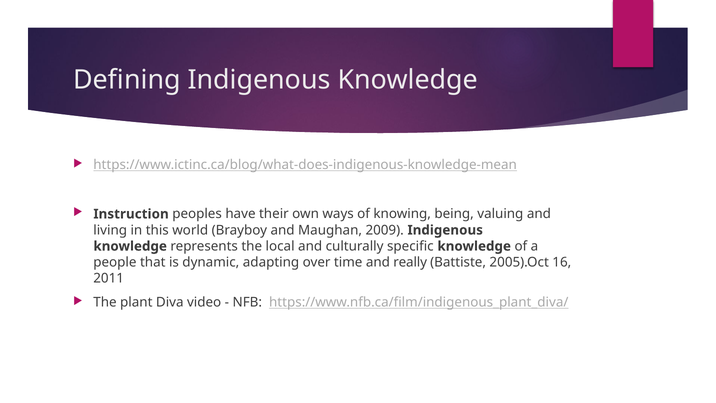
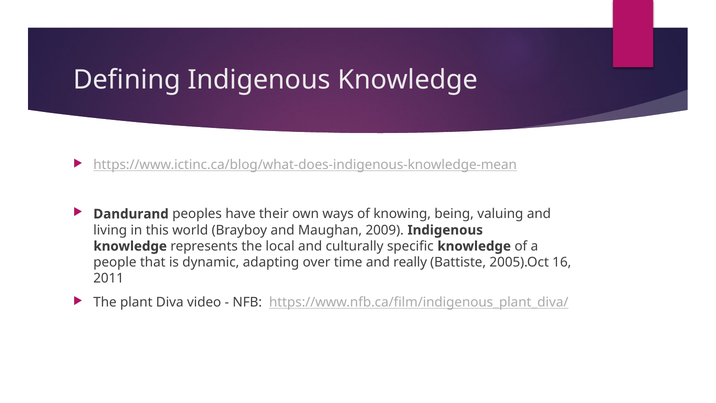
Instruction: Instruction -> Dandurand (131, 214)
